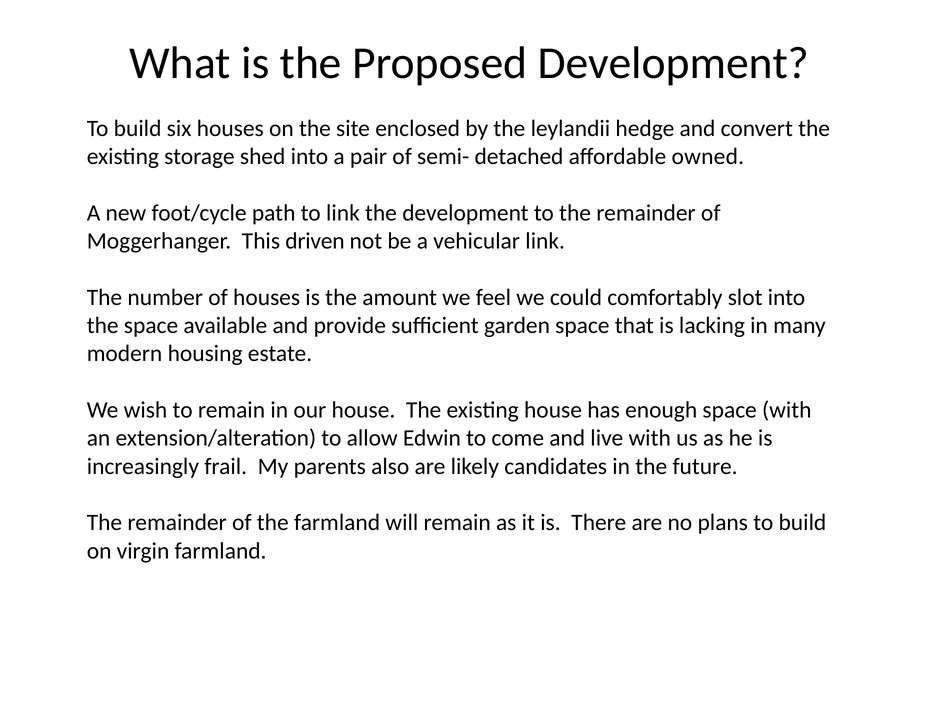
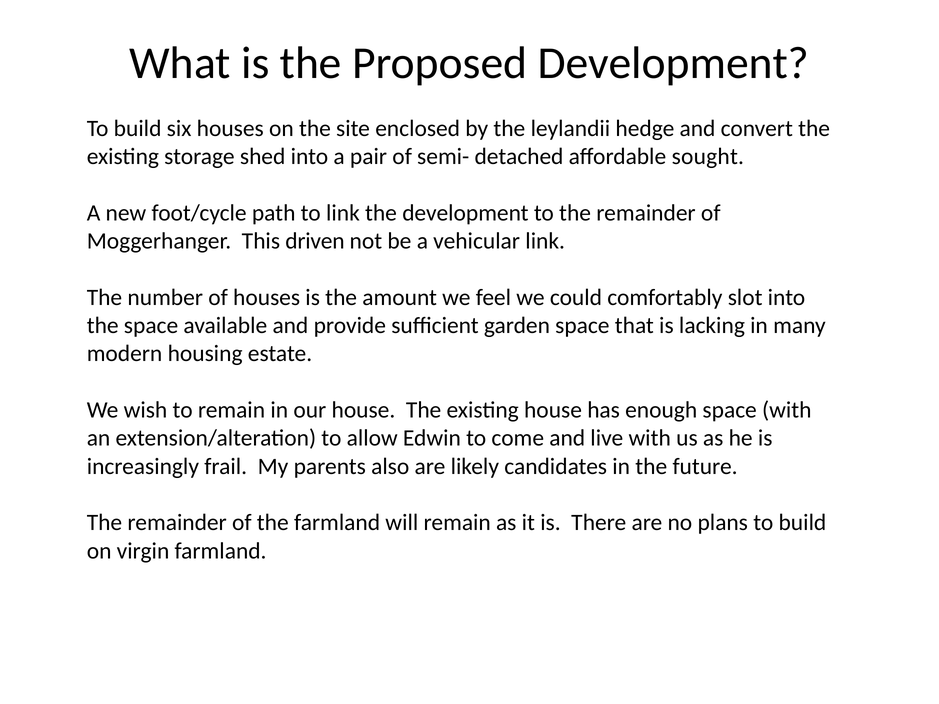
owned: owned -> sought (708, 157)
